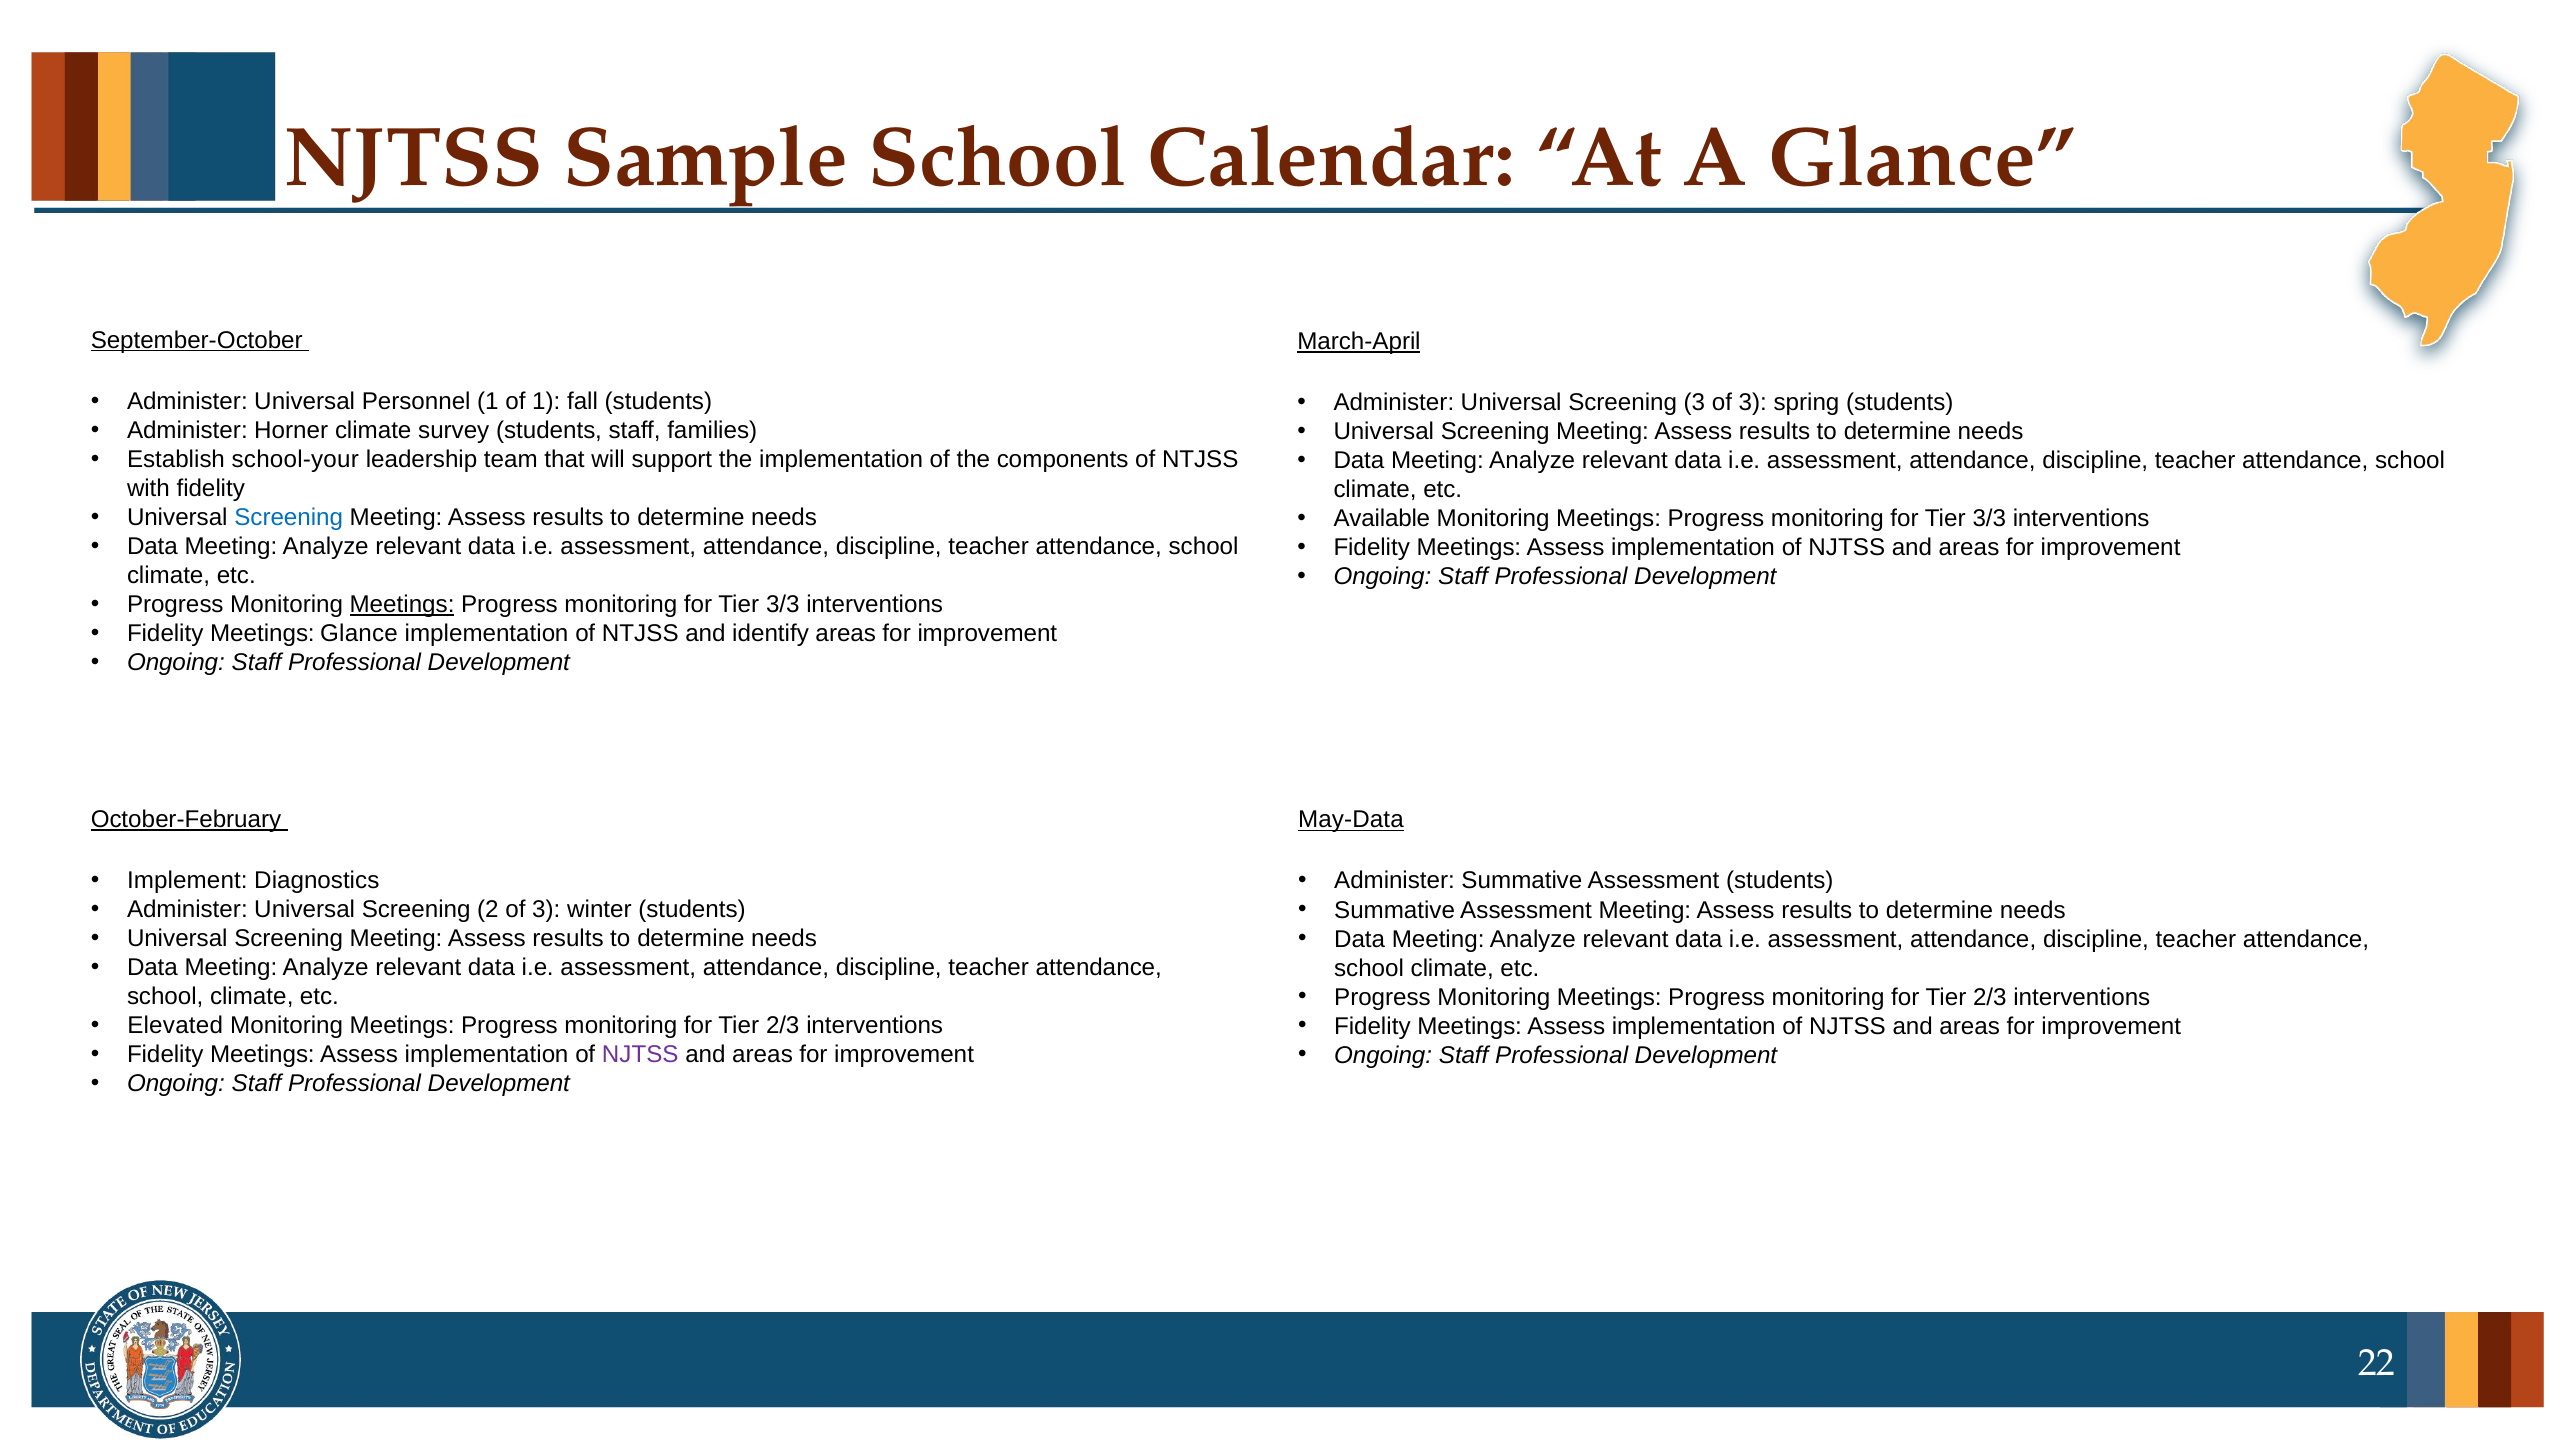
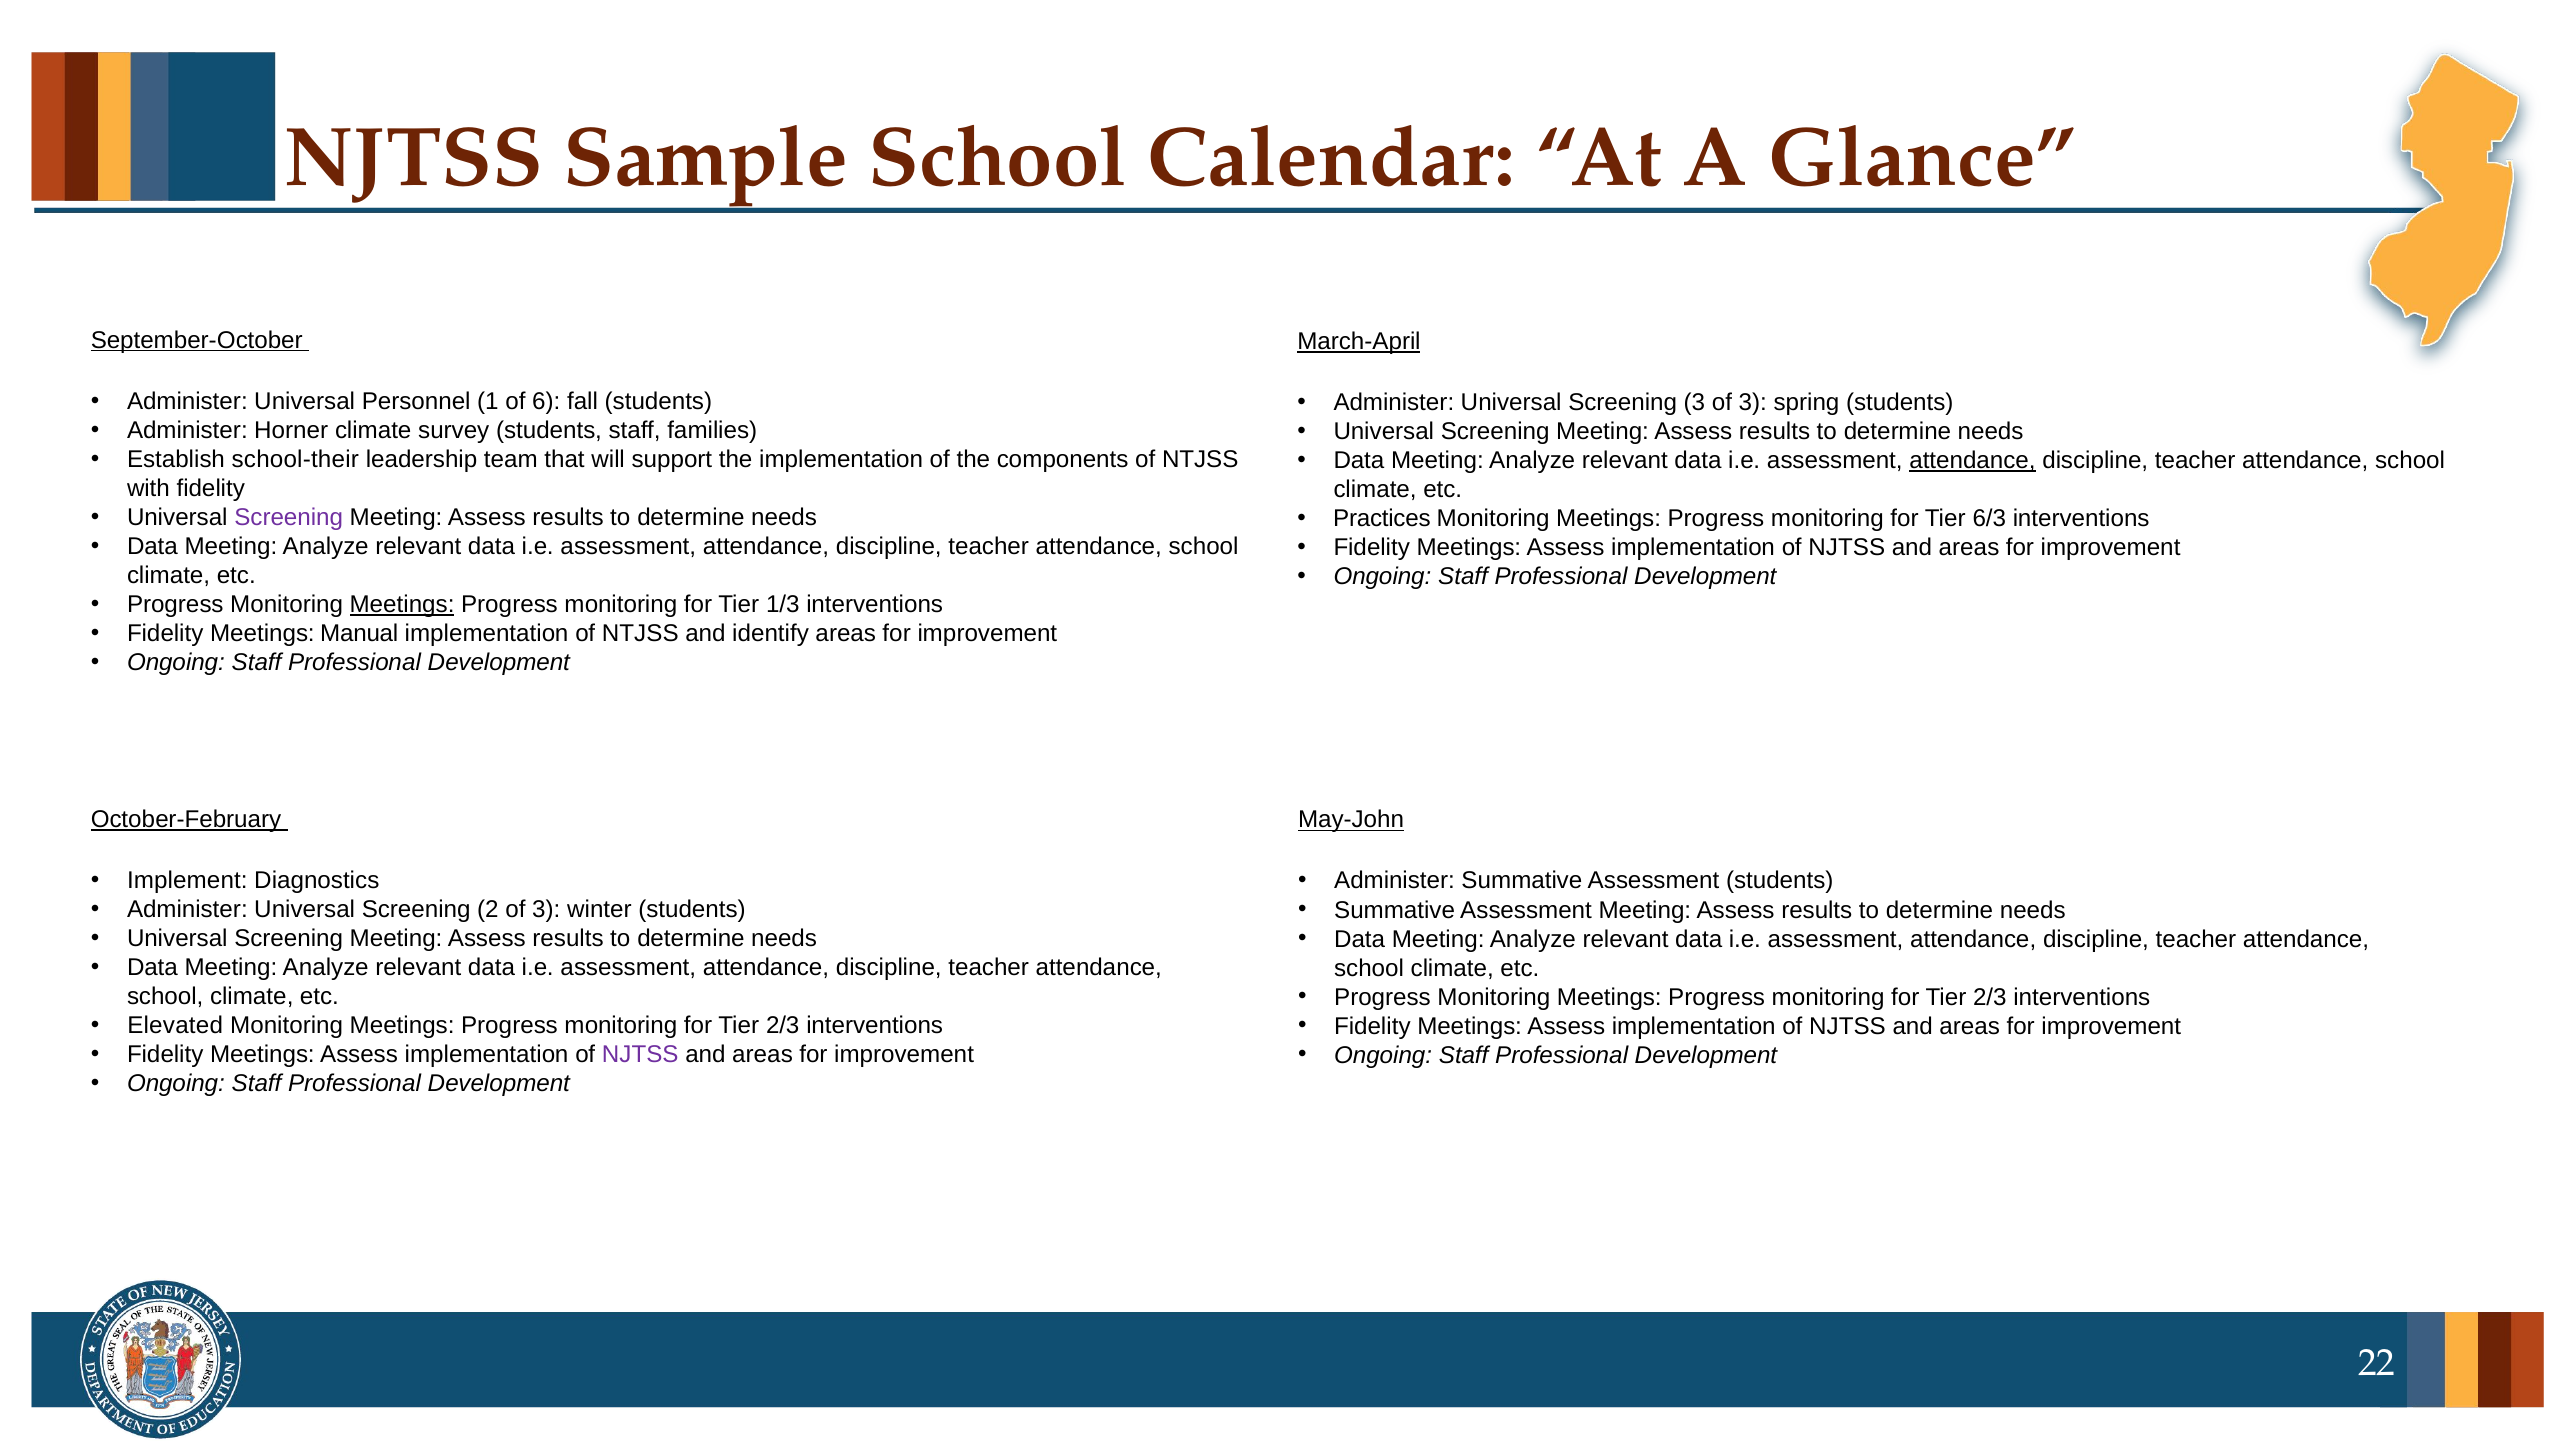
of 1: 1 -> 6 (546, 401)
school-your: school-your -> school-their (295, 459)
attendance underline: none -> present (1972, 461)
Screening colour: blue -> purple (289, 518)
Available: Available -> Practices (1382, 519)
3/3: 3/3 -> 6/3 (1989, 519)
3/3: 3/3 -> 1/3 (783, 605)
Meetings Glance: Glance -> Manual (359, 634)
May-Data: May-Data -> May-John (1351, 820)
